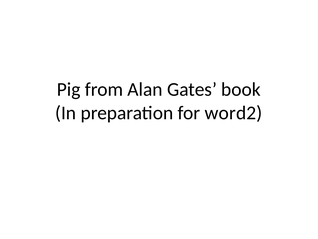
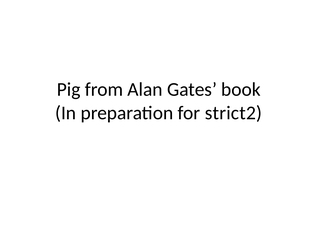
word2: word2 -> strict2 (233, 113)
